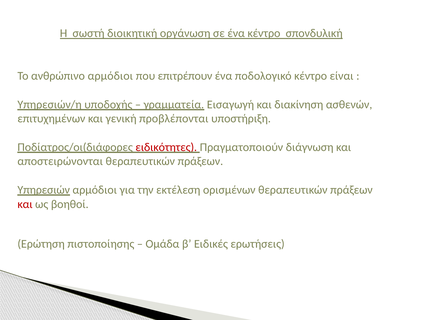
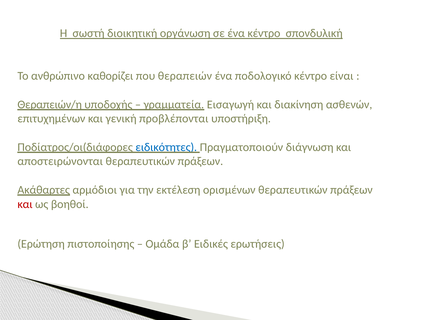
ανθρώπινο αρμόδιοι: αρμόδιοι -> καθορίζει (110, 76)
επιτρέπουν: επιτρέπουν -> θεραπειών (185, 76)
Υπηρεσιών/η: Υπηρεσιών/η -> Θεραπειών/η (50, 104)
ειδικότητες colour: red -> blue (166, 147)
Υπηρεσιών: Υπηρεσιών -> Ακάθαρτες (44, 190)
